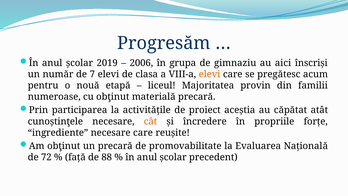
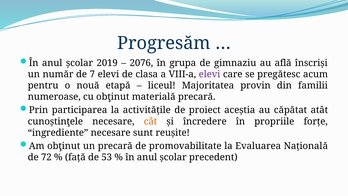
2006: 2006 -> 2076 (141, 63)
aici: aici -> află (283, 63)
elevi colour: orange -> purple (210, 74)
necesare care: care -> sunt (143, 133)
88: 88 -> 53 (107, 157)
